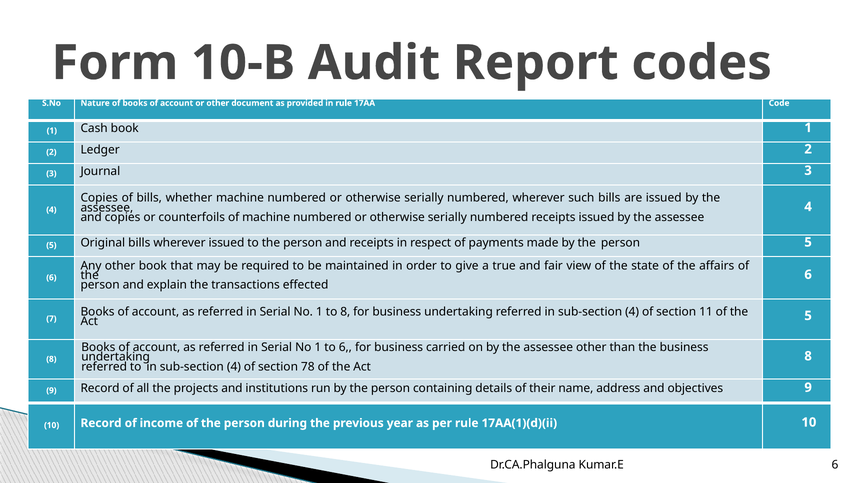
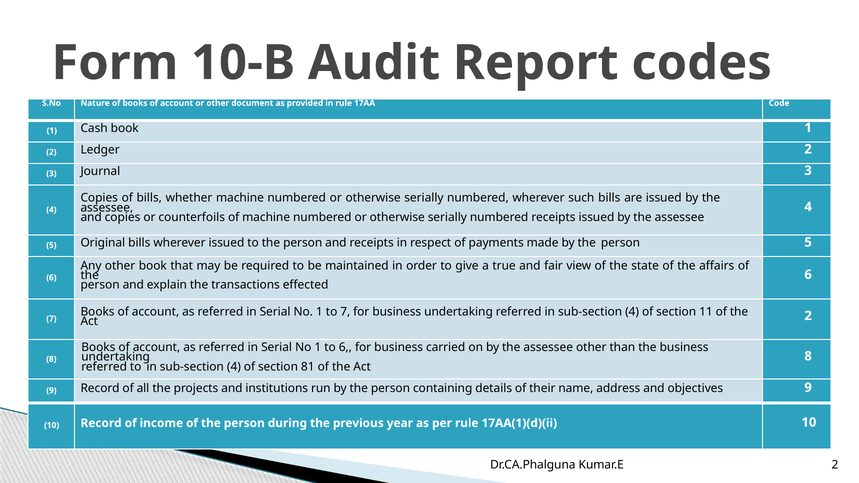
to 8: 8 -> 7 (345, 312)
Act 5: 5 -> 2 (808, 316)
78: 78 -> 81 (308, 367)
Kumar.E 6: 6 -> 2 (835, 465)
